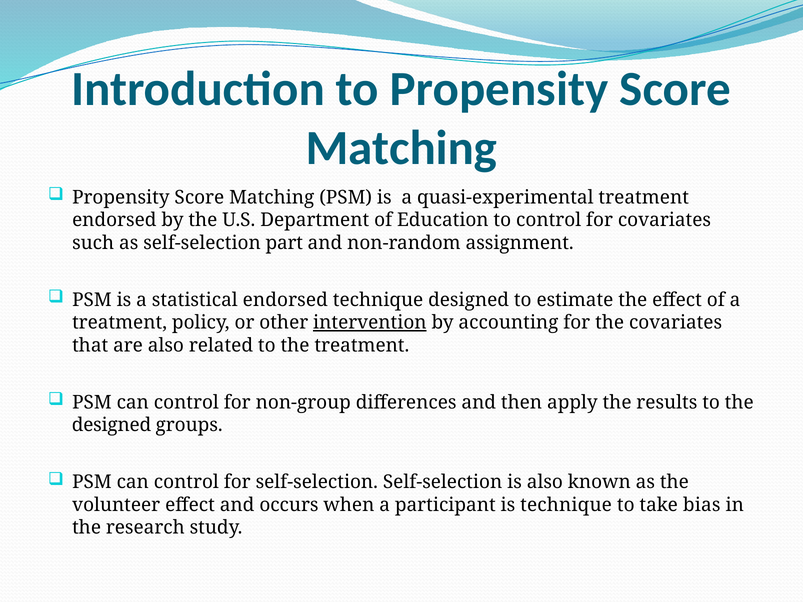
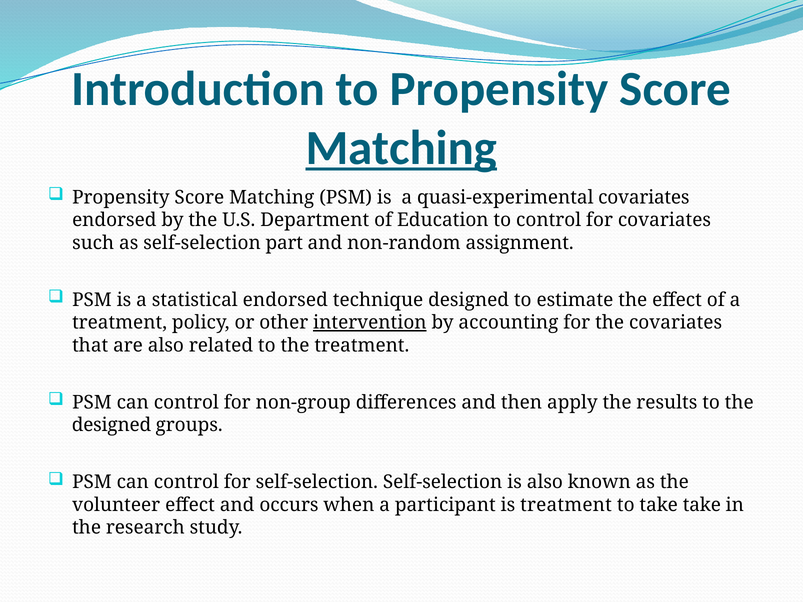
Matching underline: none -> present (401, 148)
quasi-experimental treatment: treatment -> covariates (644, 197)
is technique: technique -> treatment (566, 505)
take bias: bias -> take (702, 505)
